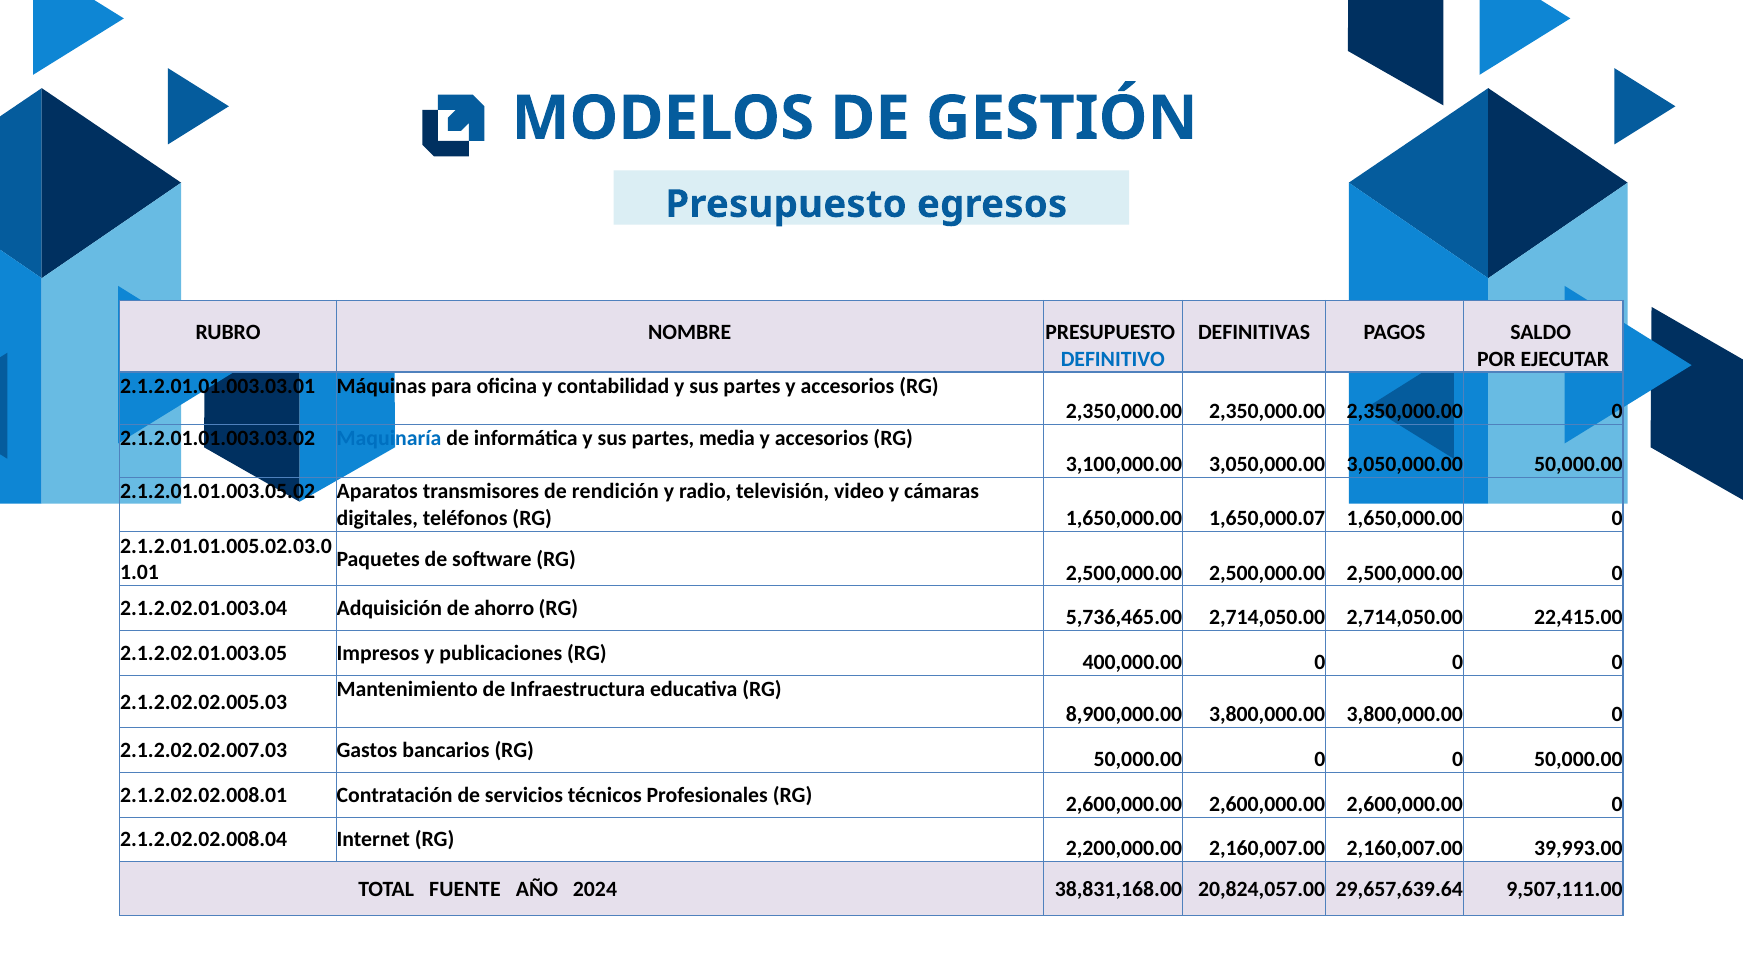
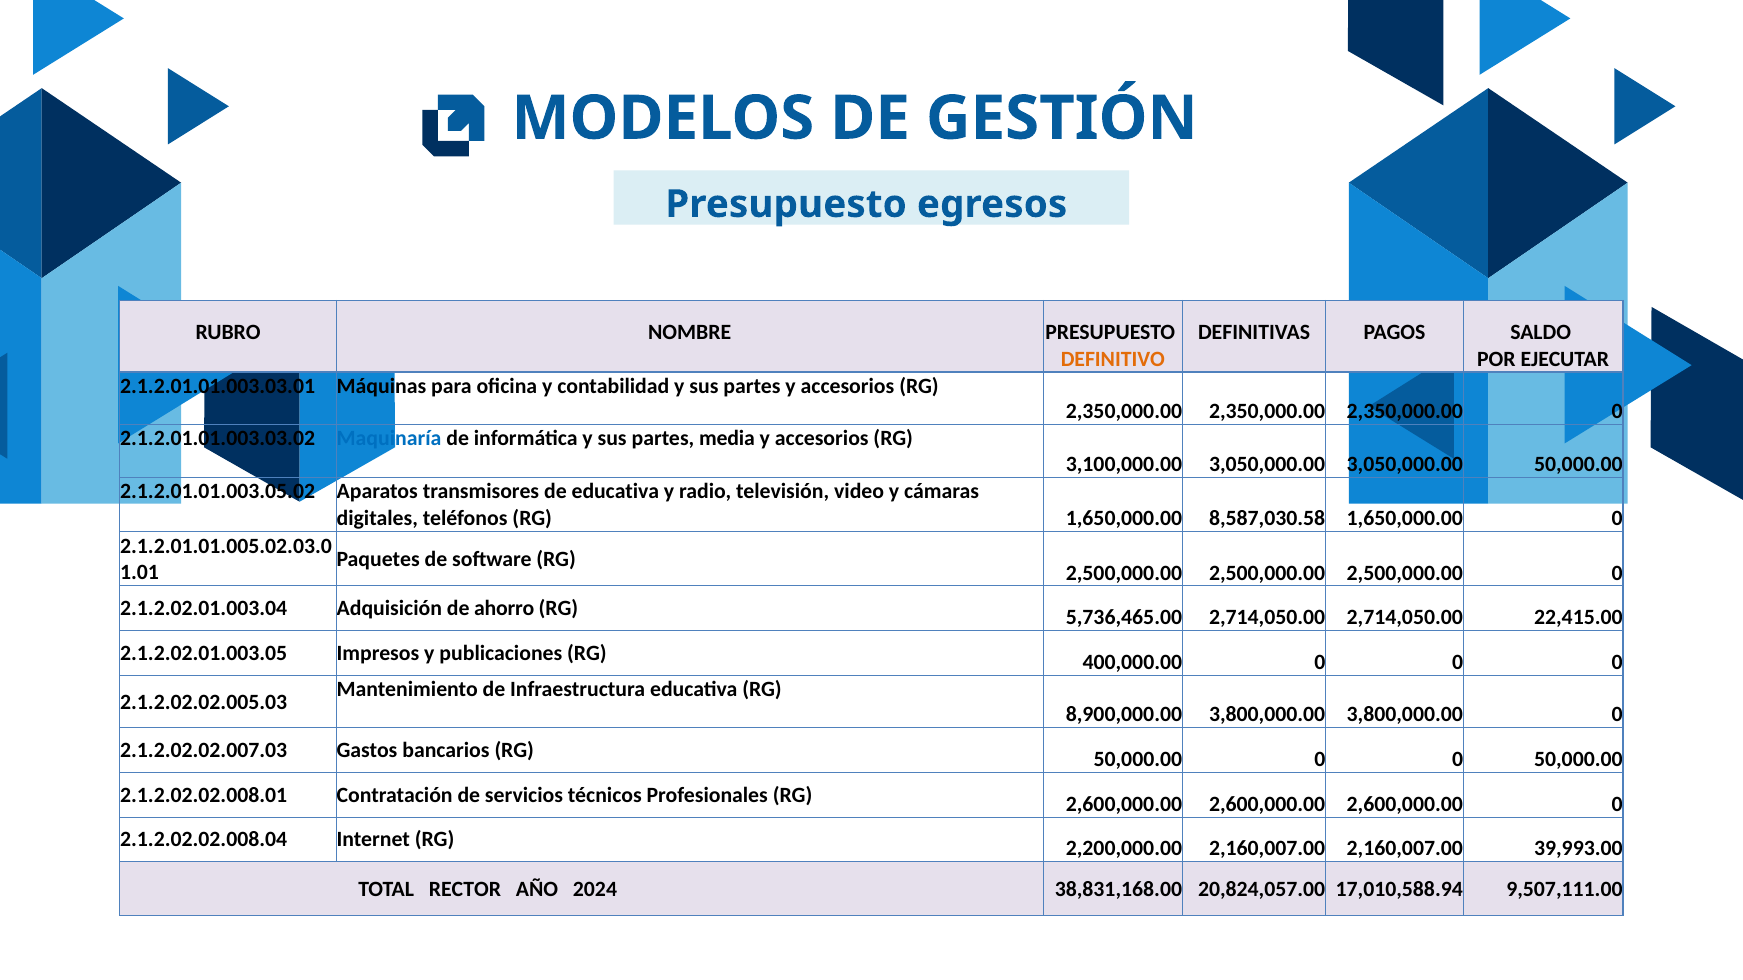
DEFINITIVO colour: blue -> orange (1113, 359)
de rendición: rendición -> educativa (615, 492)
1,650,000.07: 1,650,000.07 -> 8,587,030.58 (1267, 519)
FUENTE: FUENTE -> RECTOR (465, 890)
29,657,639.64: 29,657,639.64 -> 17,010,588.94 (1399, 890)
